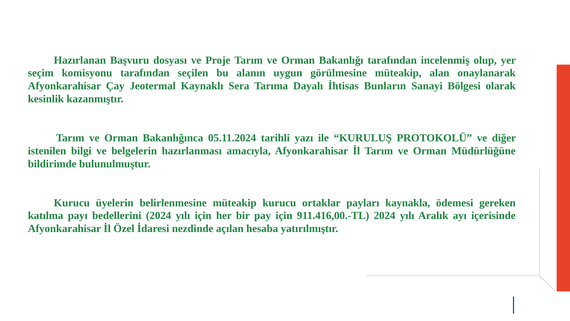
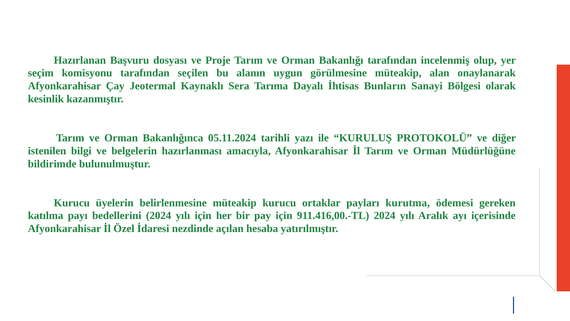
kaynakla: kaynakla -> kurutma (408, 203)
